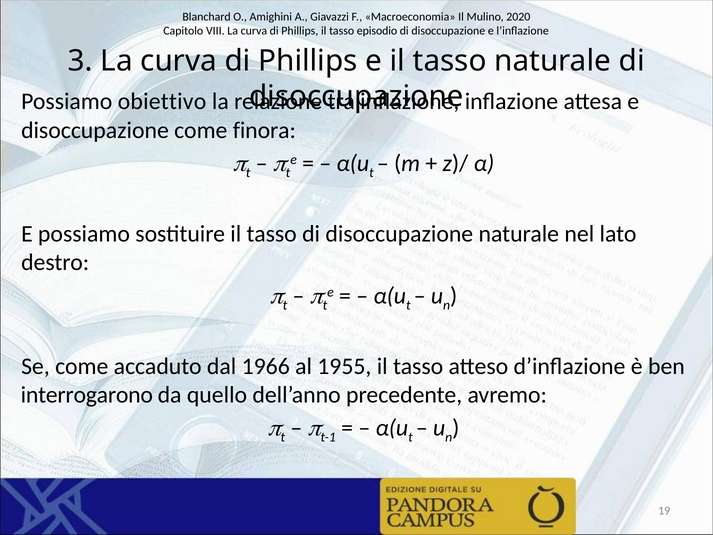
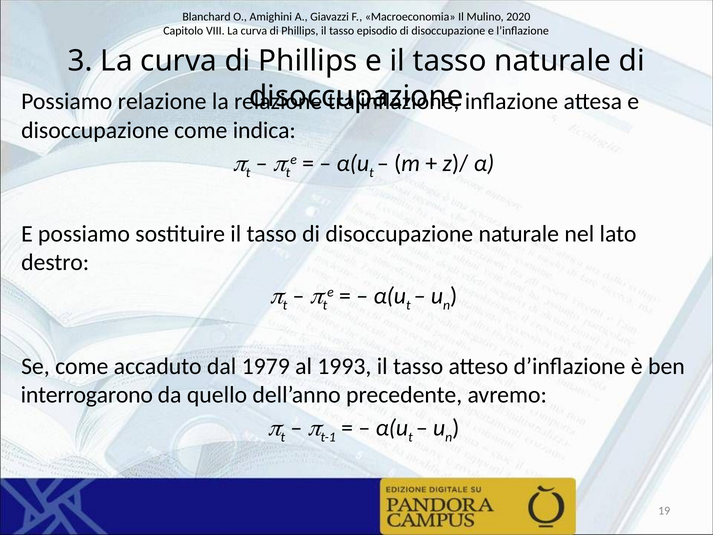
Possiamo obiettivo: obiettivo -> relazione (162, 102)
finora: finora -> indica (264, 130)
1966: 1966 -> 1979 (266, 366)
1955: 1955 -> 1993 (344, 366)
